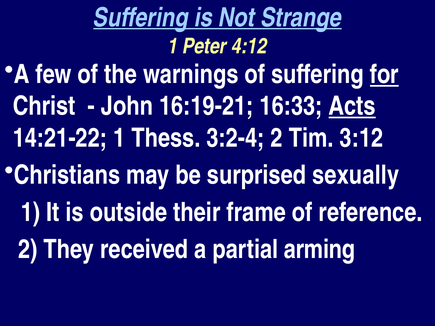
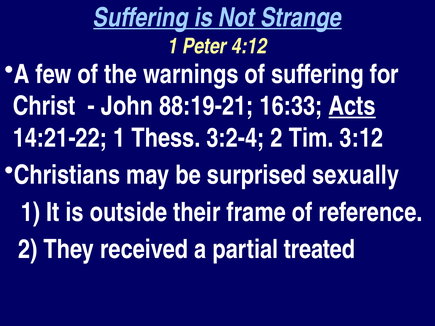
for underline: present -> none (384, 74)
16:19-21: 16:19-21 -> 88:19-21 (206, 106)
arming: arming -> treated (319, 250)
